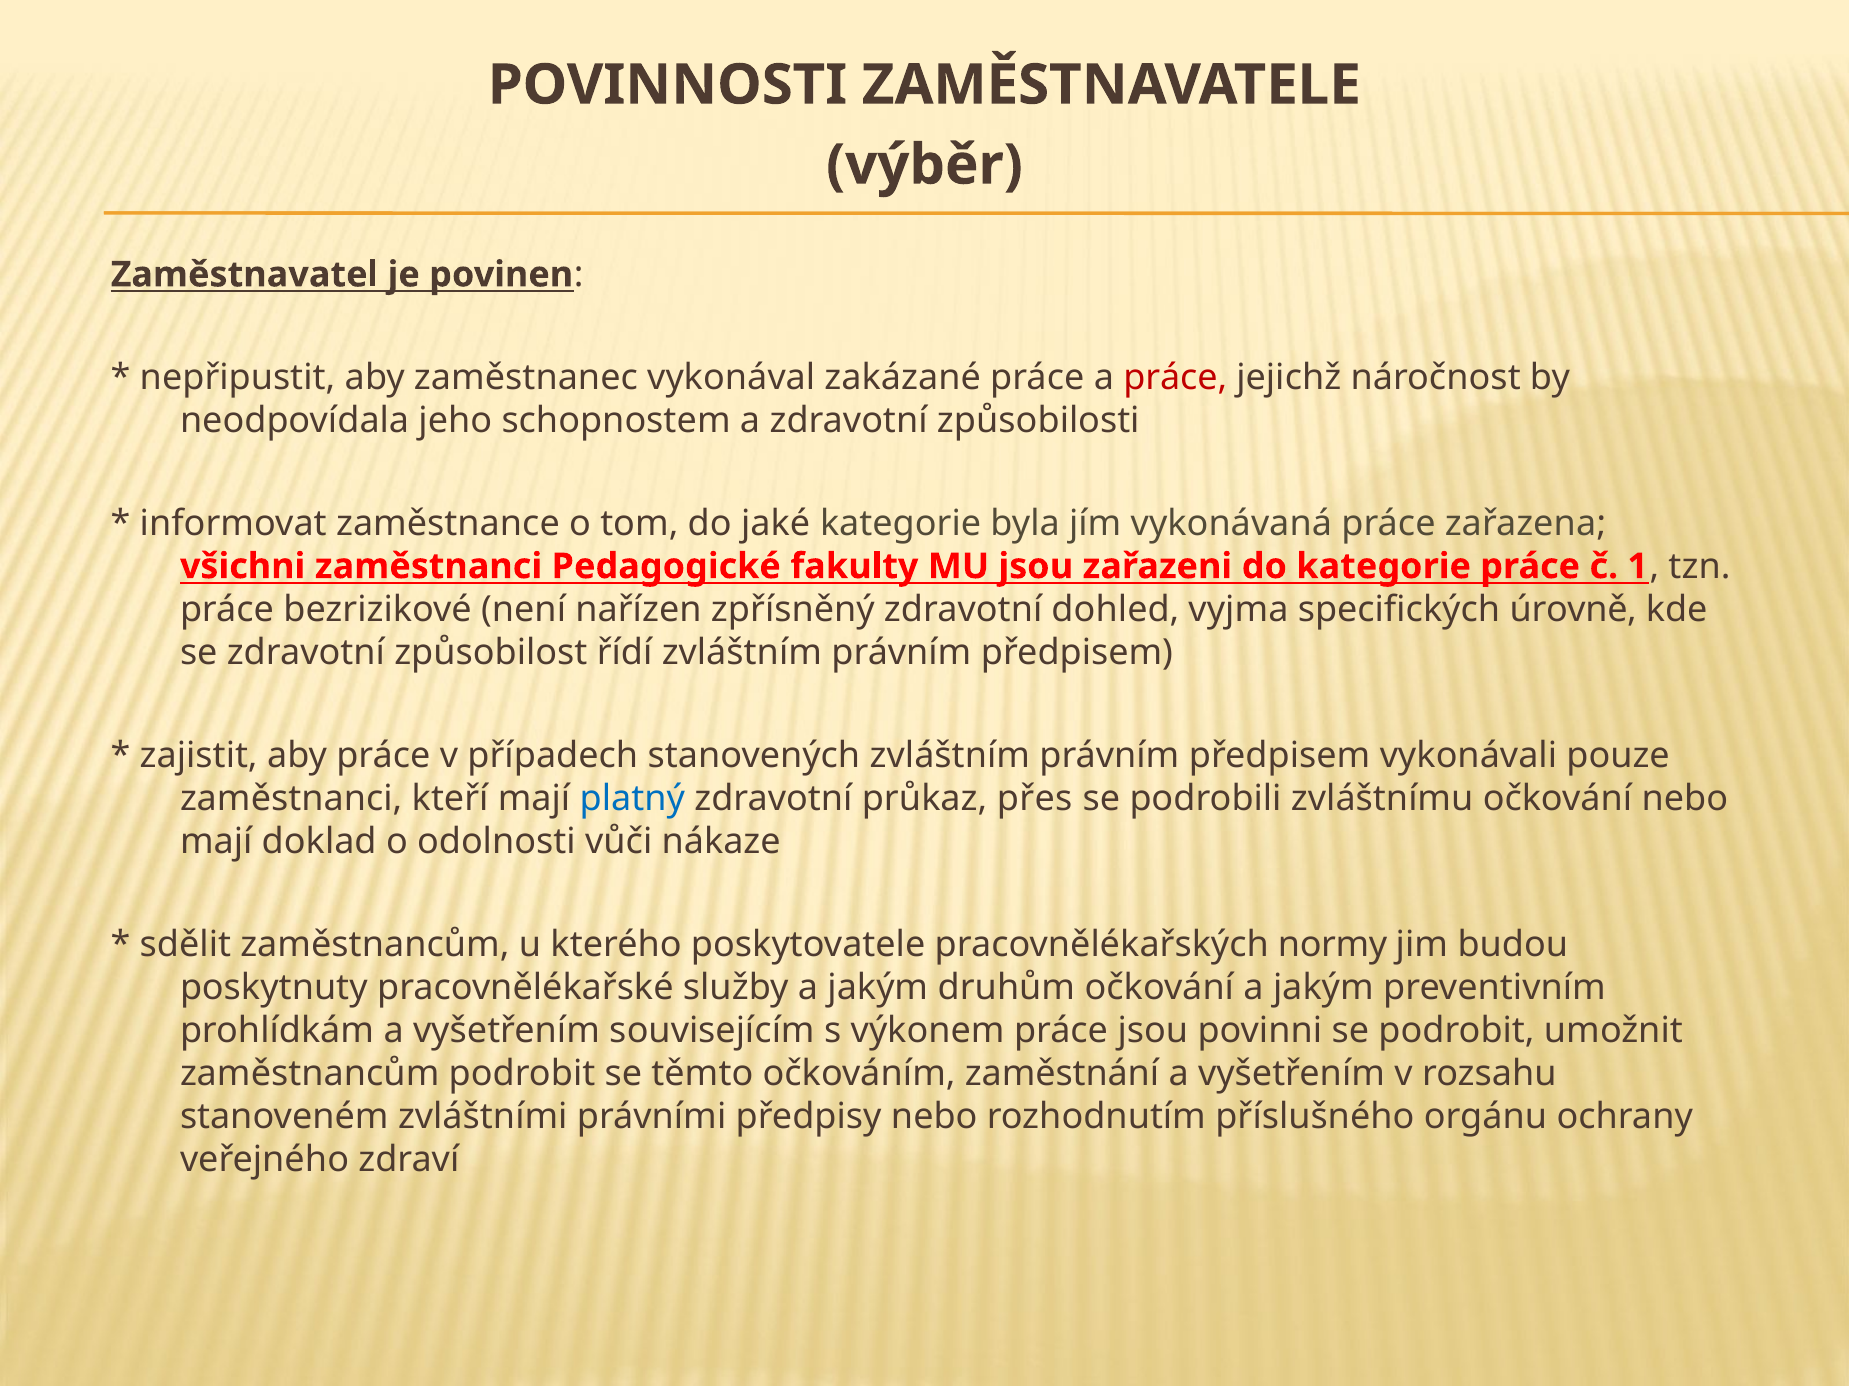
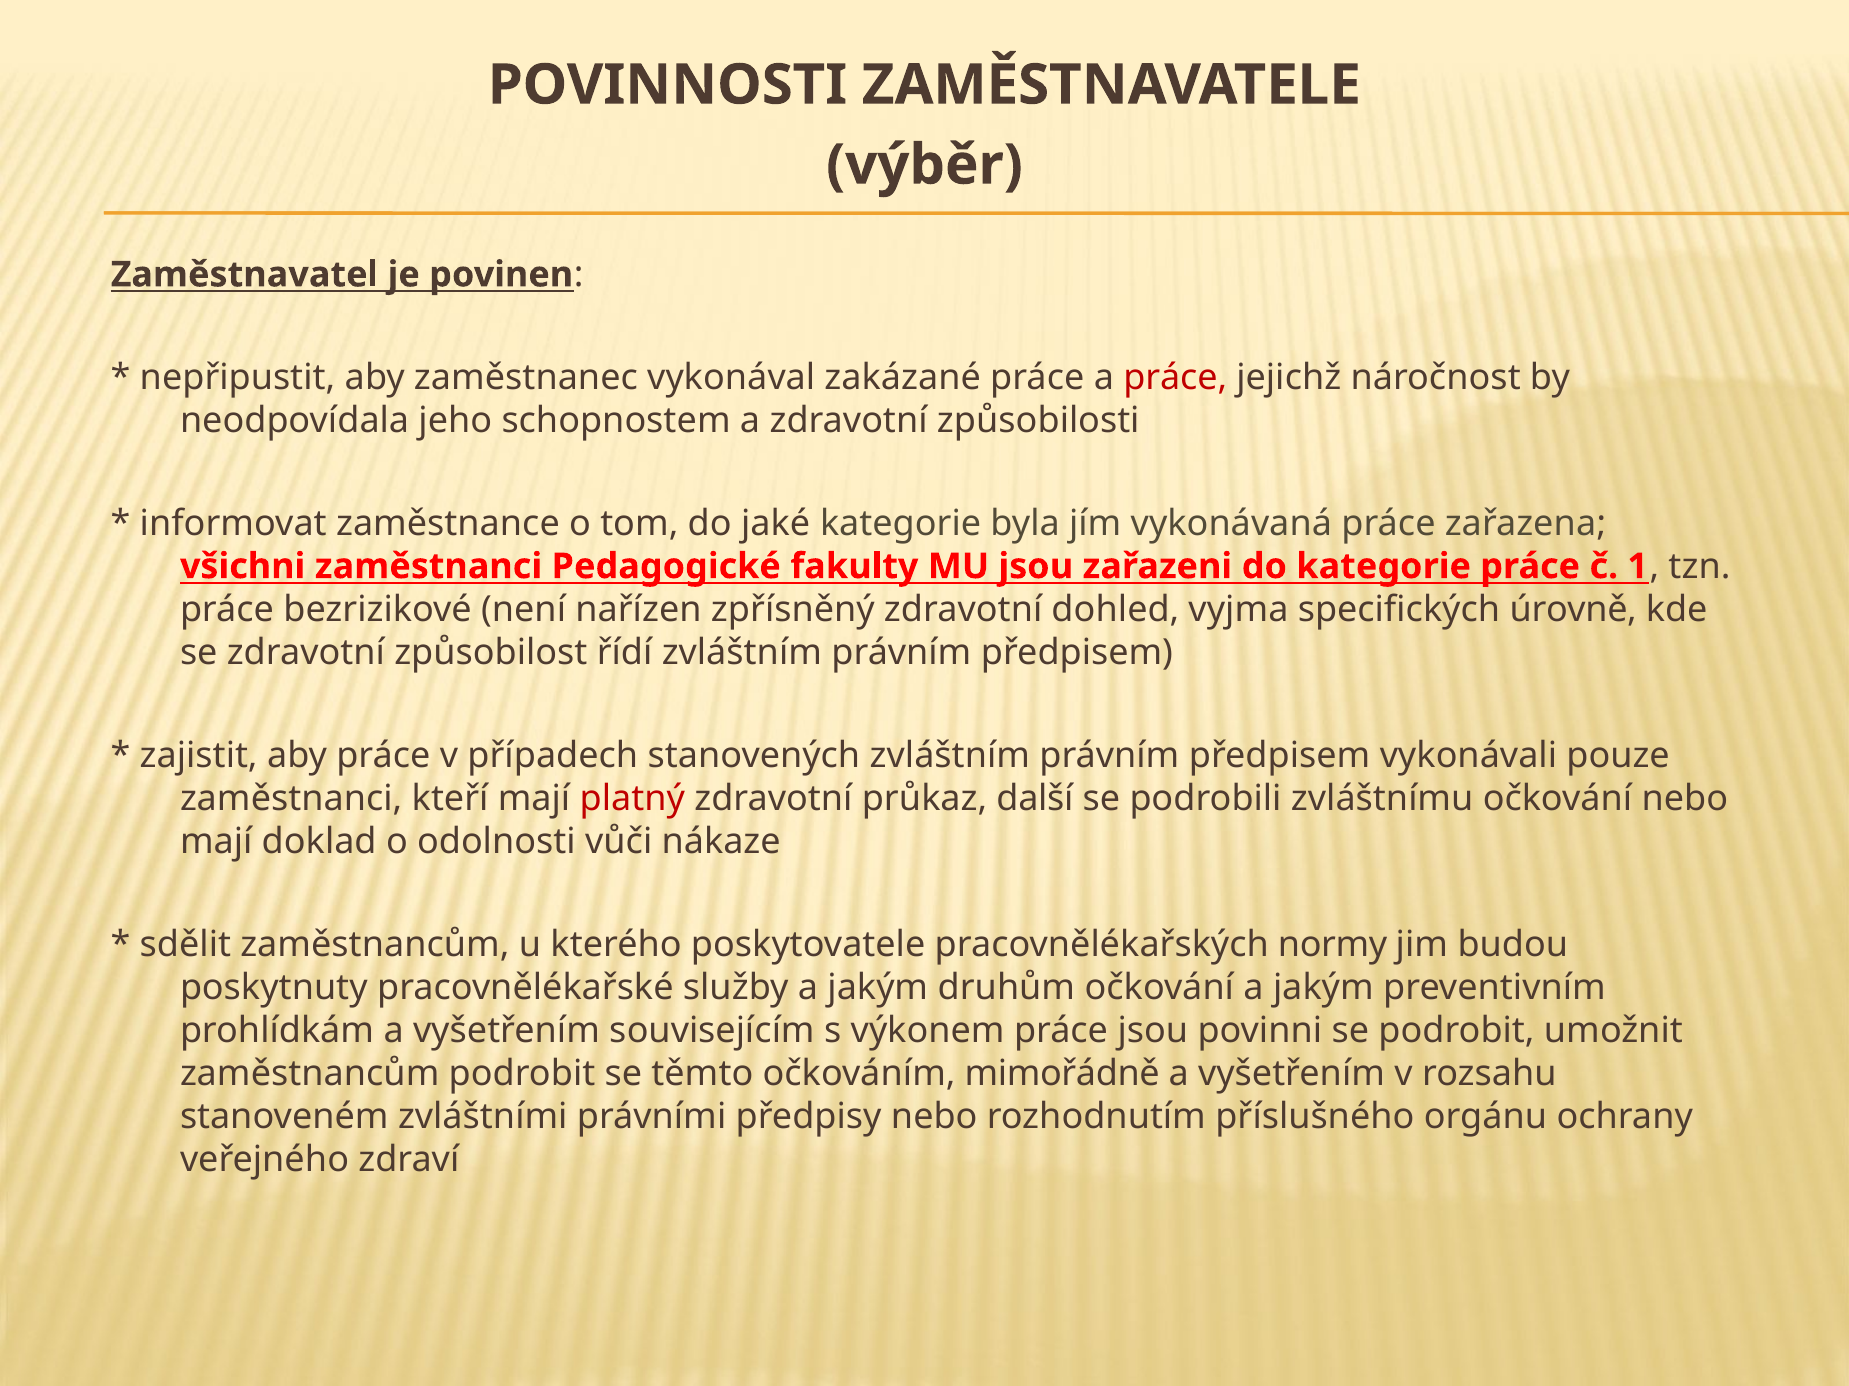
platný colour: blue -> red (632, 799)
přes: přes -> další (1035, 799)
zaměstnání: zaměstnání -> mimořádně (1062, 1074)
